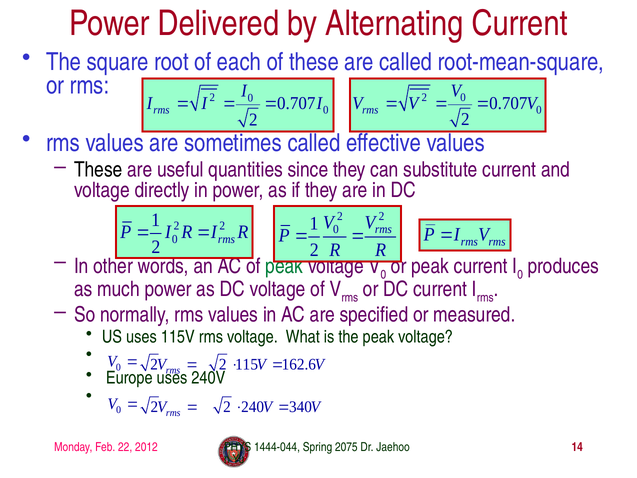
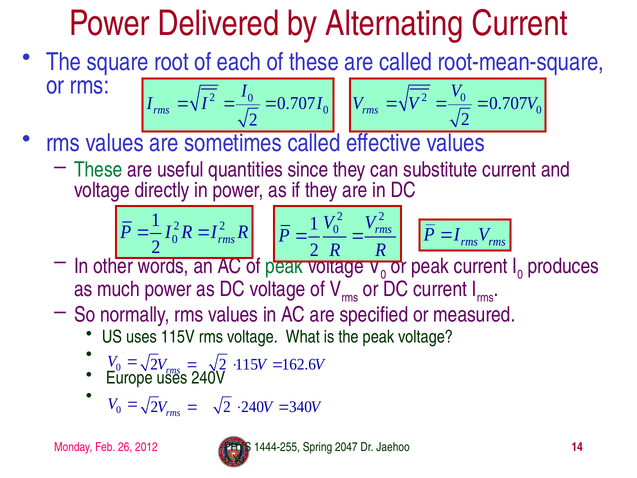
These colour: black -> green (98, 170)
22: 22 -> 26 (125, 447)
1444-044: 1444-044 -> 1444-255 (277, 447)
2075: 2075 -> 2047 (346, 447)
